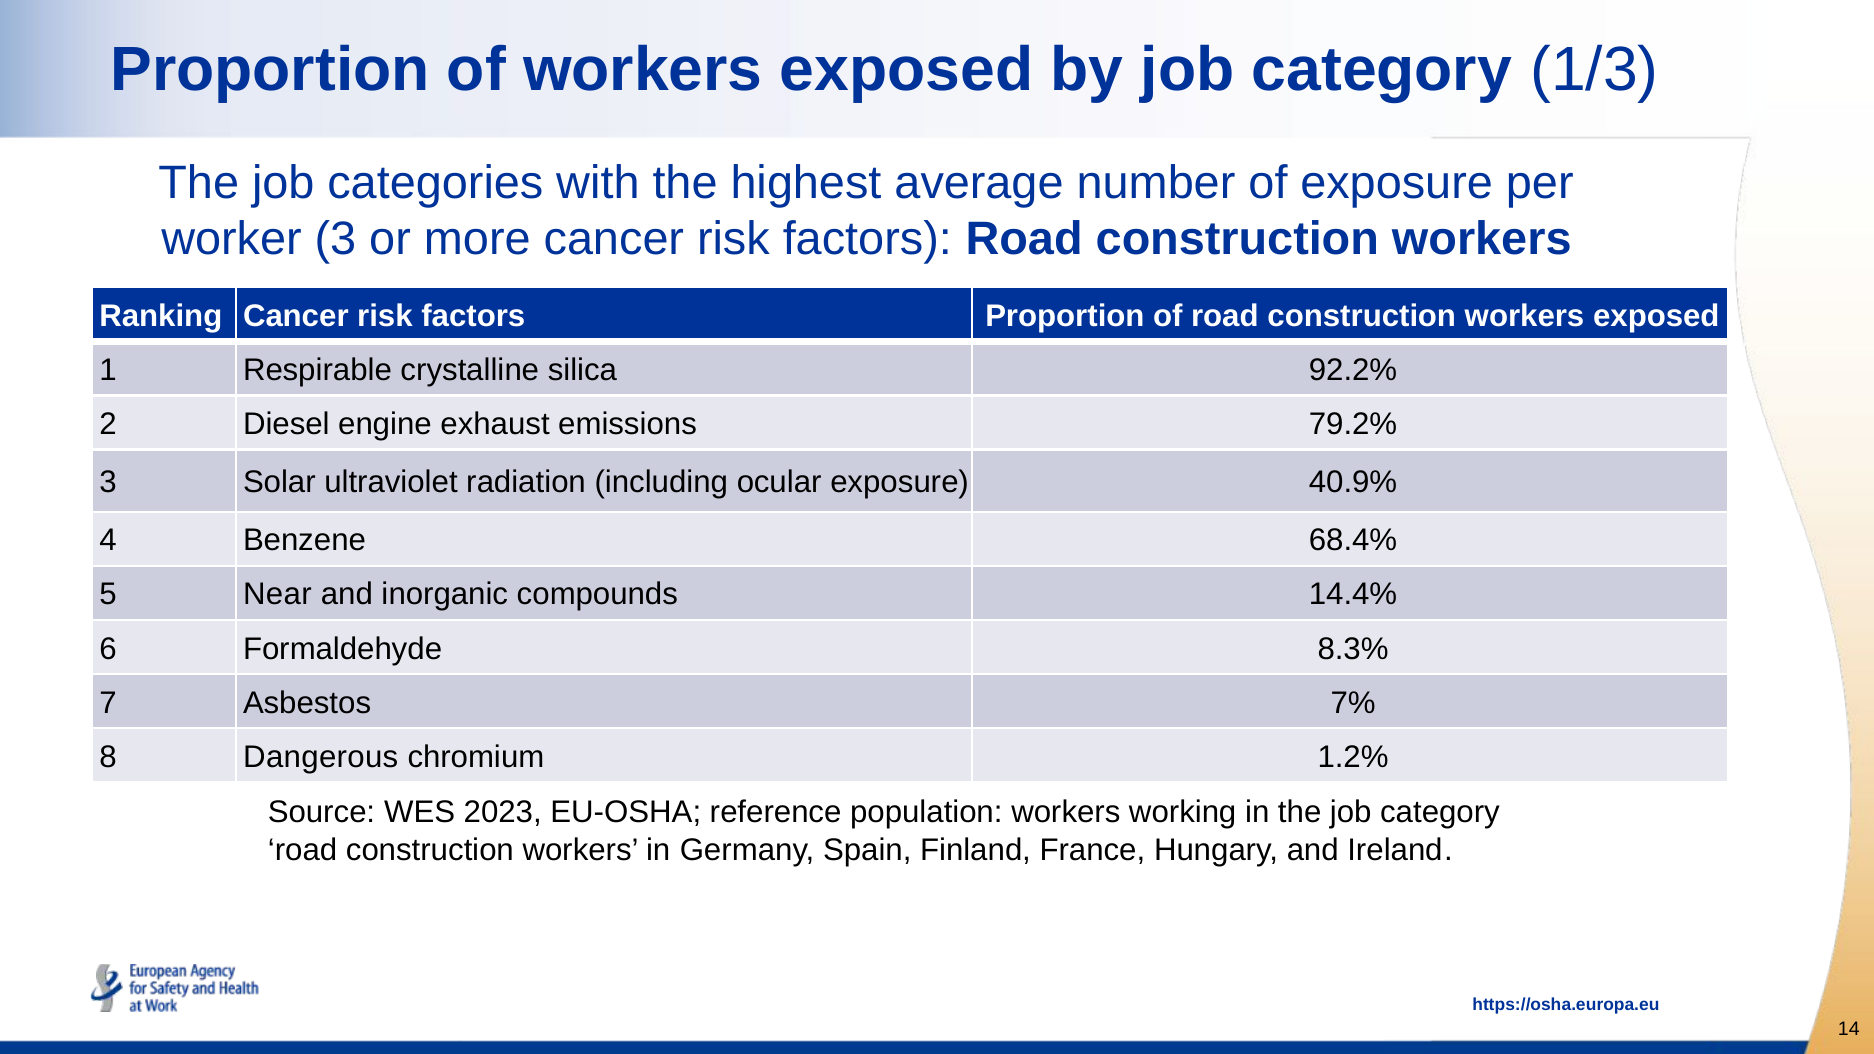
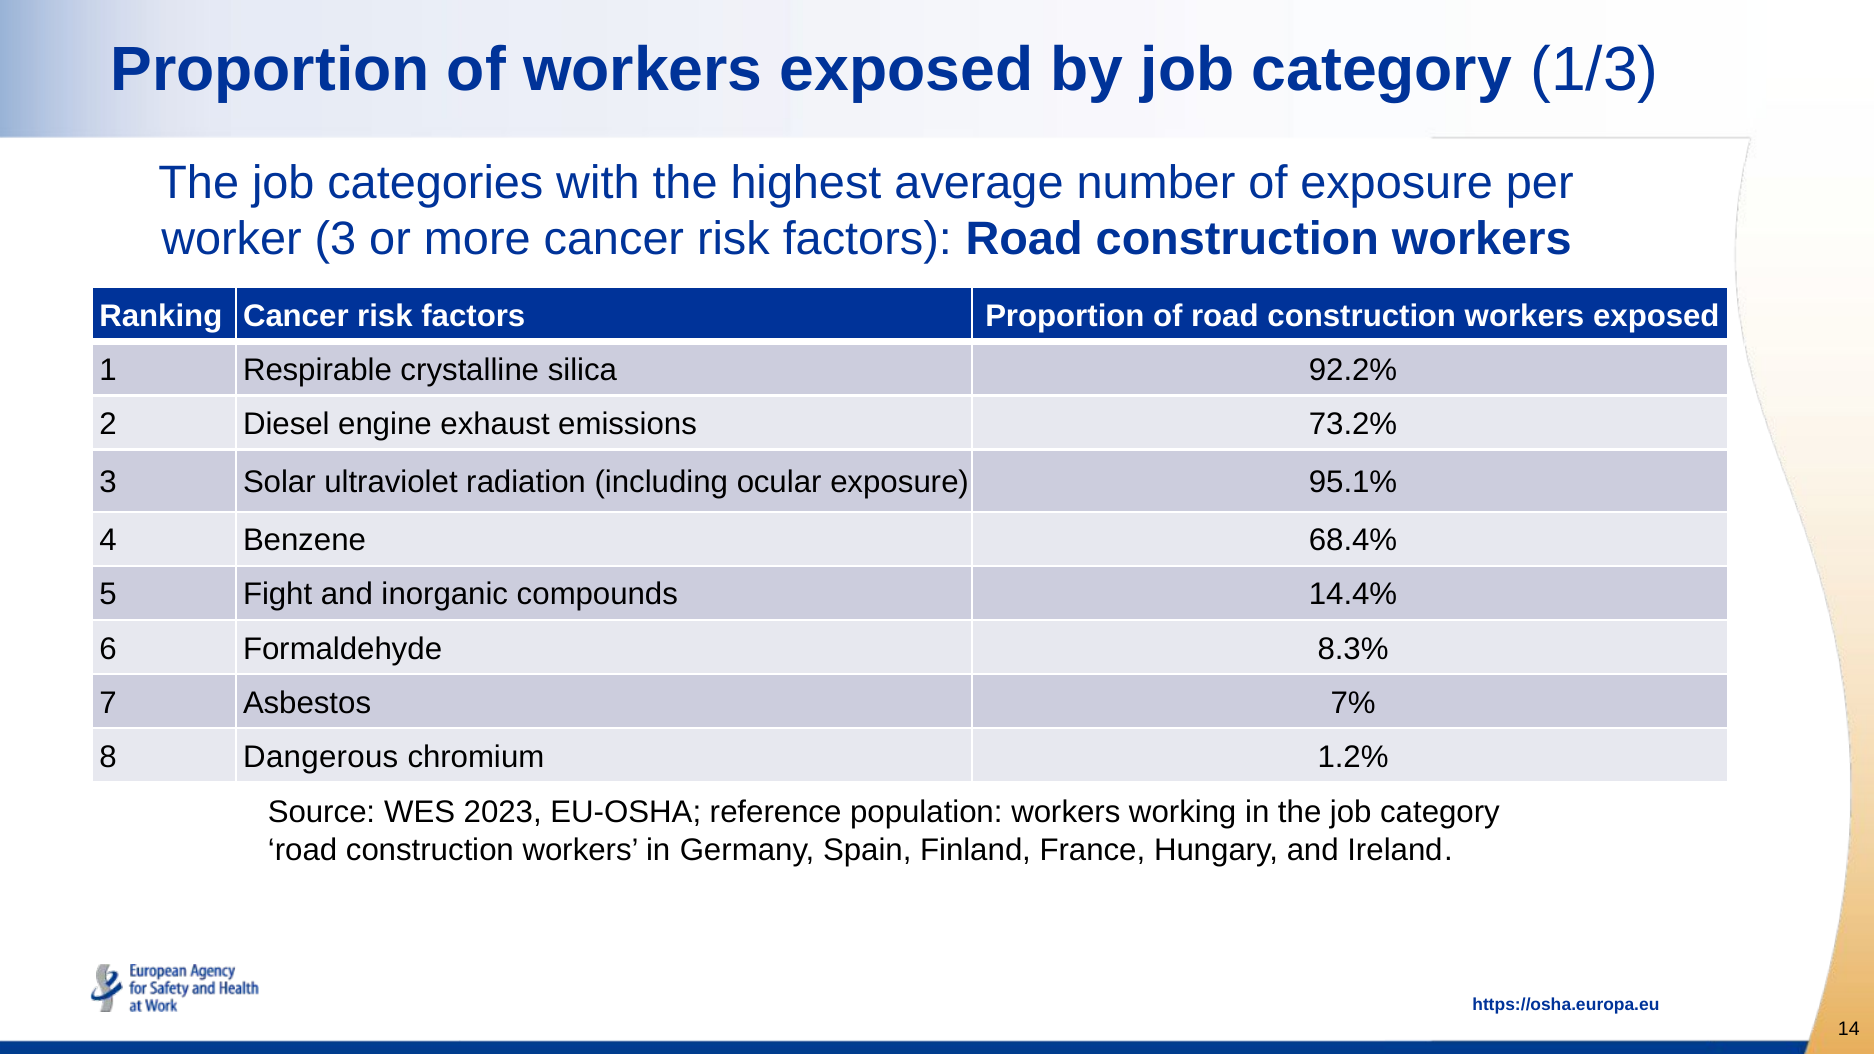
79.2%: 79.2% -> 73.2% (1353, 424)
40.9%: 40.9% -> 95.1% (1353, 482)
Near: Near -> Fight (278, 595)
